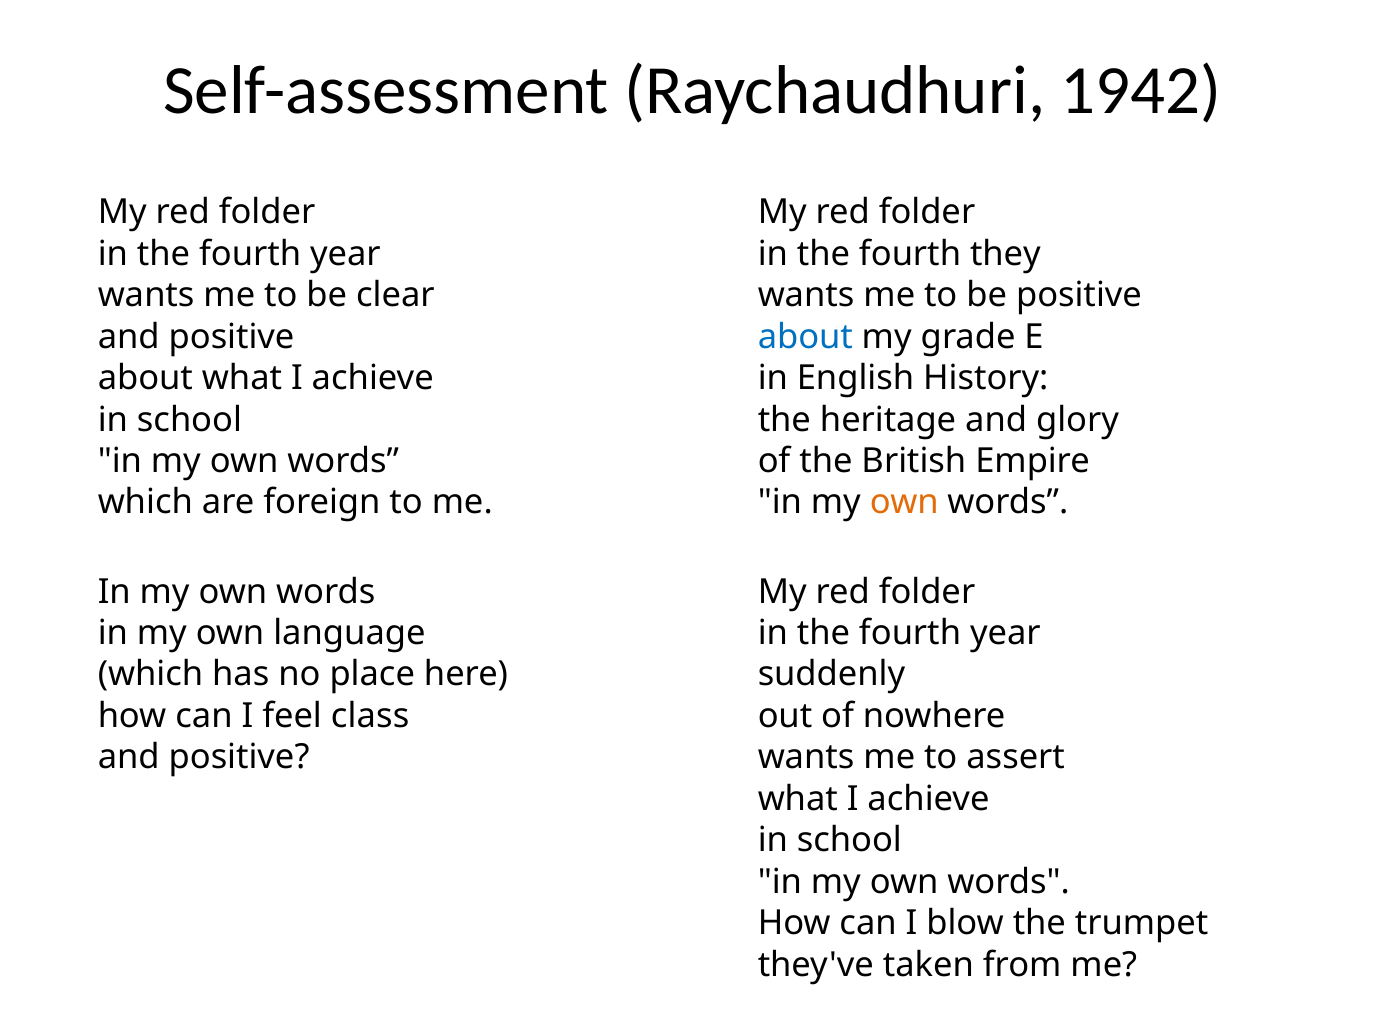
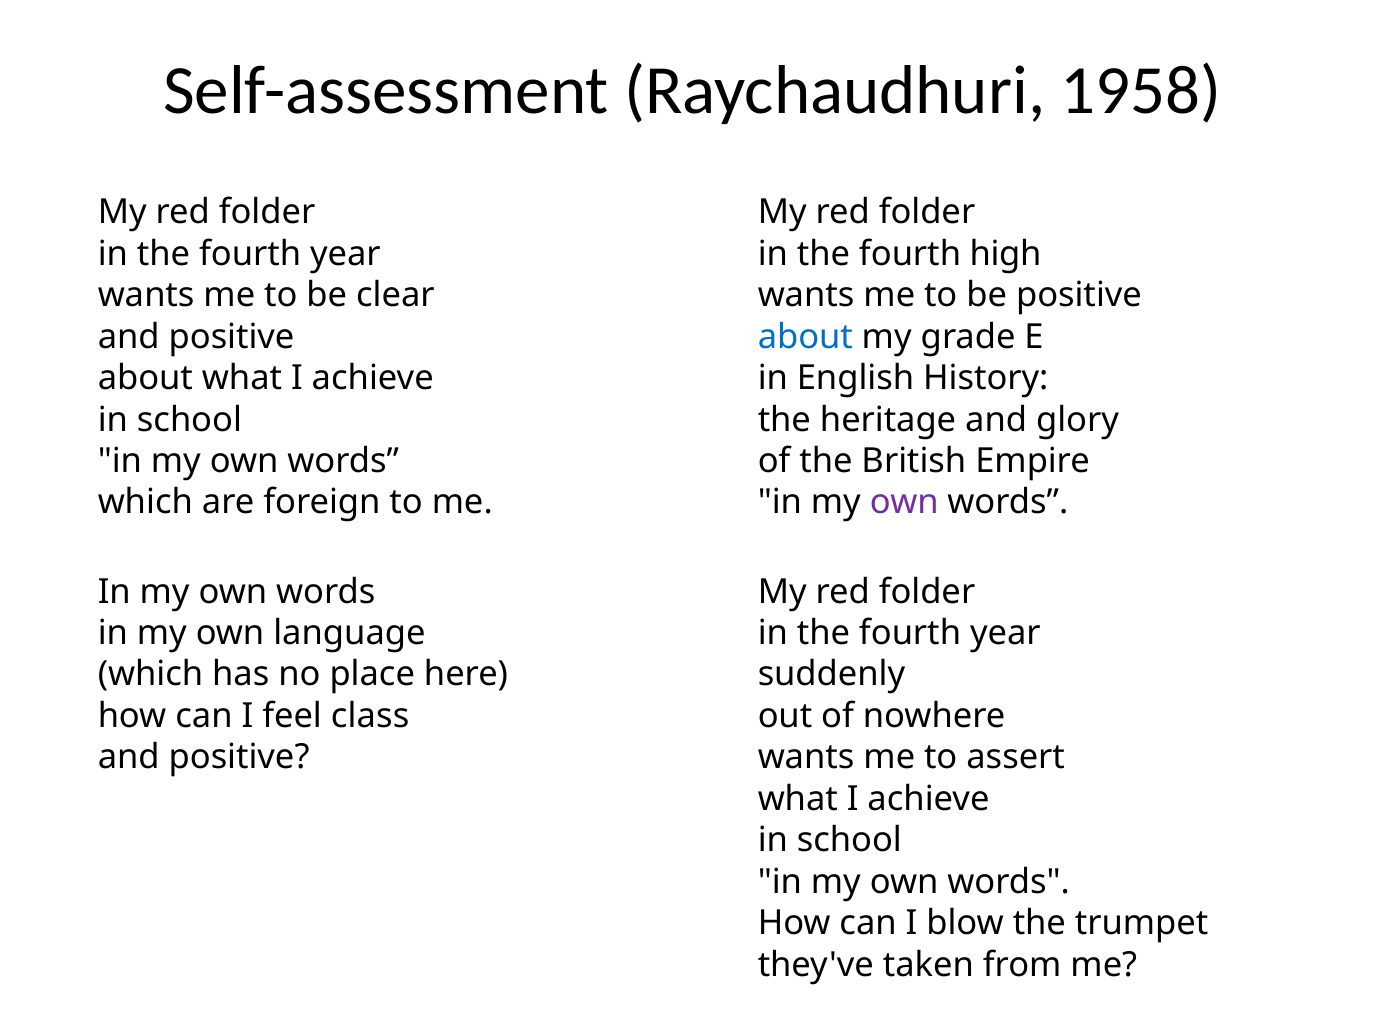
1942: 1942 -> 1958 (1141, 91)
they: they -> high (1006, 254)
own colour: orange -> purple (904, 502)
